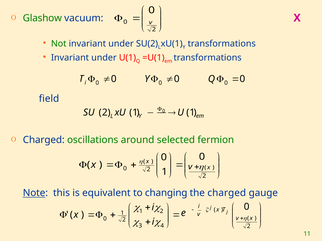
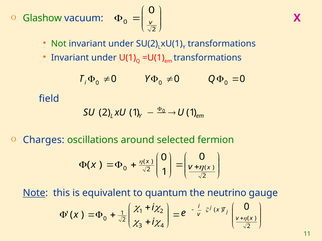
Charged: Charged -> Charges (44, 140)
changing: changing -> quantum (166, 193)
the charged: charged -> neutrino (227, 193)
